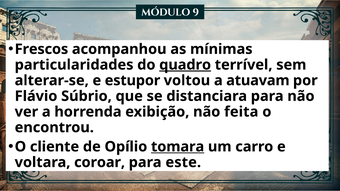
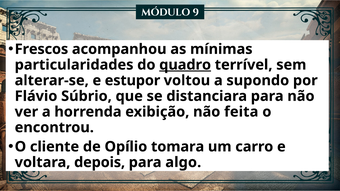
atuavam: atuavam -> supondo (258, 81)
tomara underline: present -> none (178, 147)
coroar: coroar -> depois (100, 163)
este: este -> algo (183, 163)
